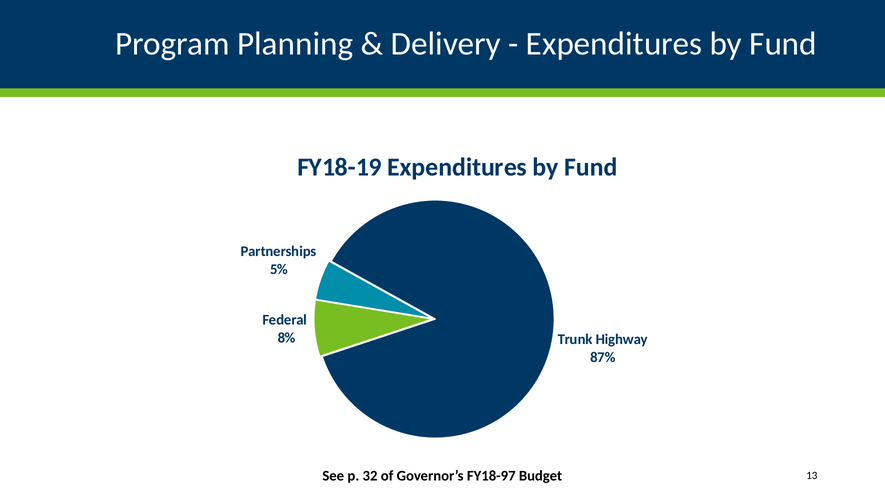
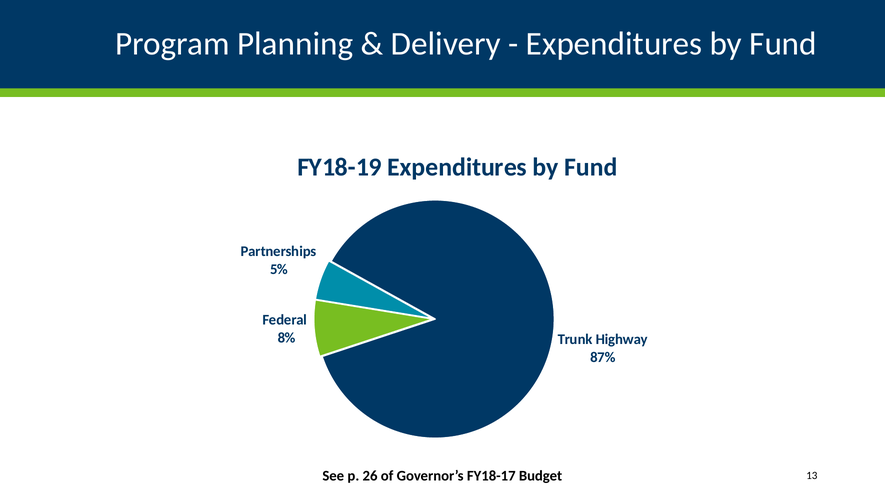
32: 32 -> 26 (370, 476)
FY18-97: FY18-97 -> FY18-17 (491, 476)
